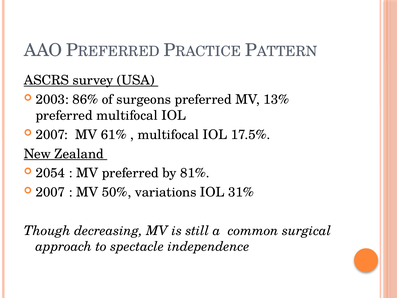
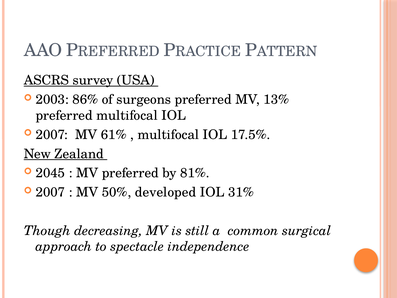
2054: 2054 -> 2045 (50, 173)
variations: variations -> developed (166, 192)
